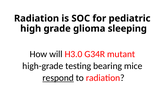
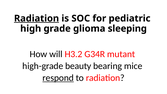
Radiation underline: none -> present (37, 18)
H3.0: H3.0 -> H3.2 (74, 54)
testing: testing -> beauty (78, 66)
